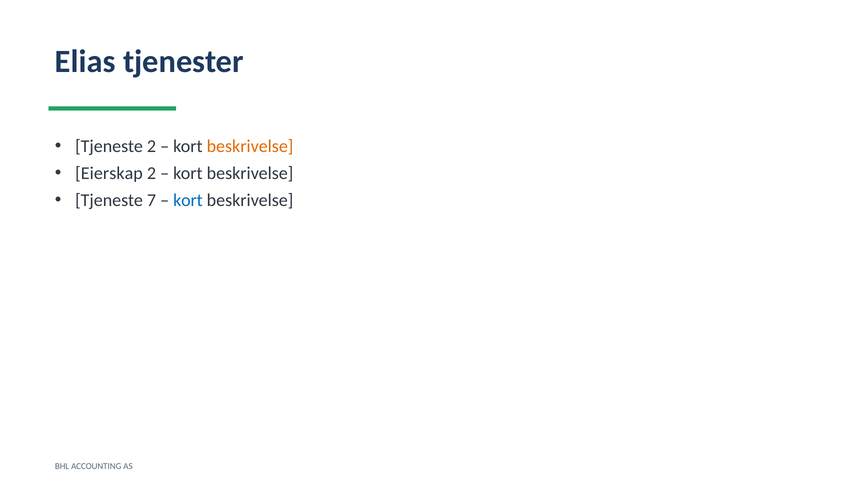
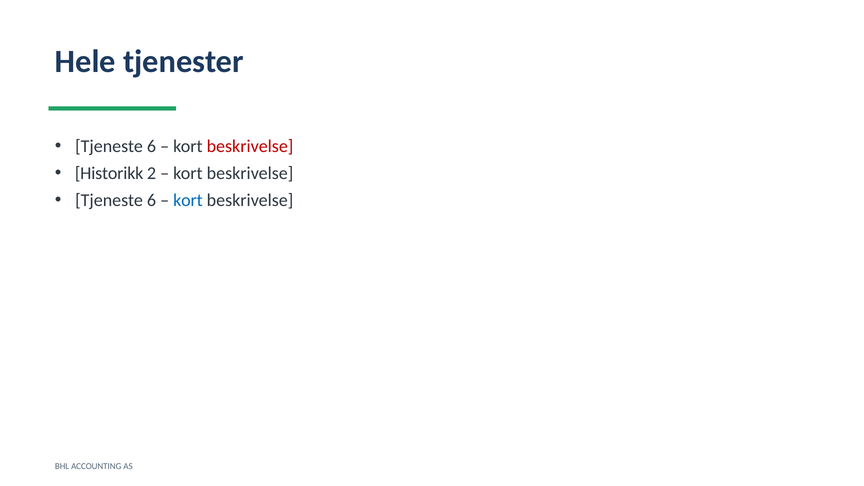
Elias: Elias -> Hele (85, 62)
2: 2 -> 6 (151, 146)
beskrivelse colour: orange -> red (250, 146)
Eierskap: Eierskap -> Historikk (109, 173)
7: 7 -> 6 (151, 200)
